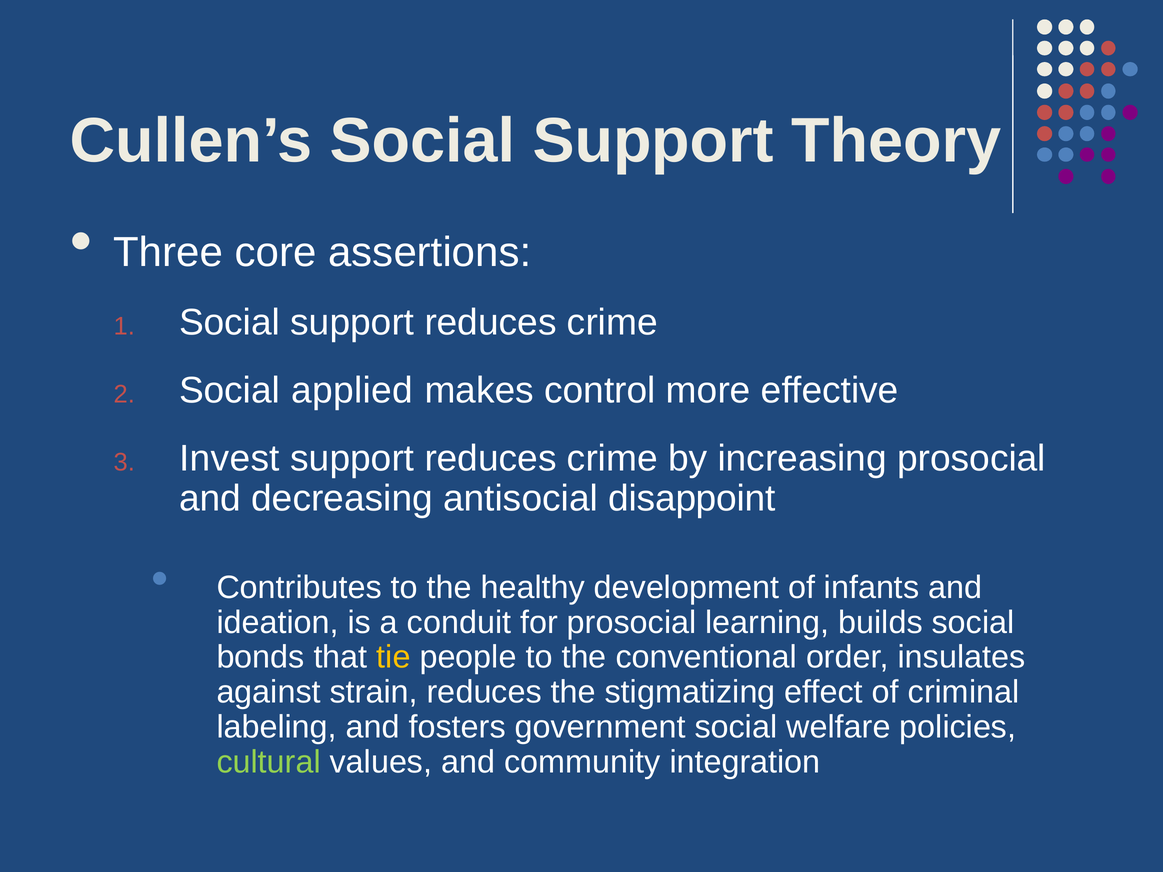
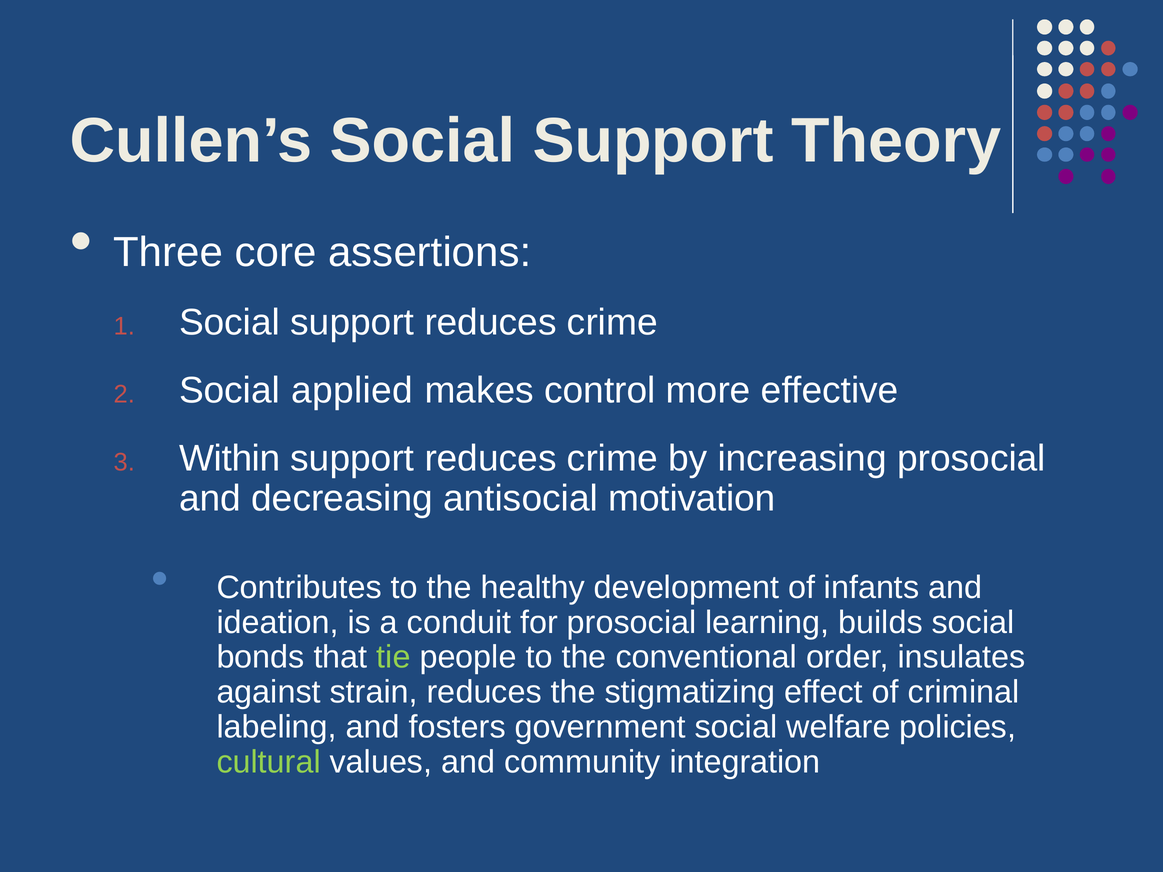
Invest: Invest -> Within (230, 459)
disappoint: disappoint -> motivation (692, 499)
tie colour: yellow -> light green (393, 657)
